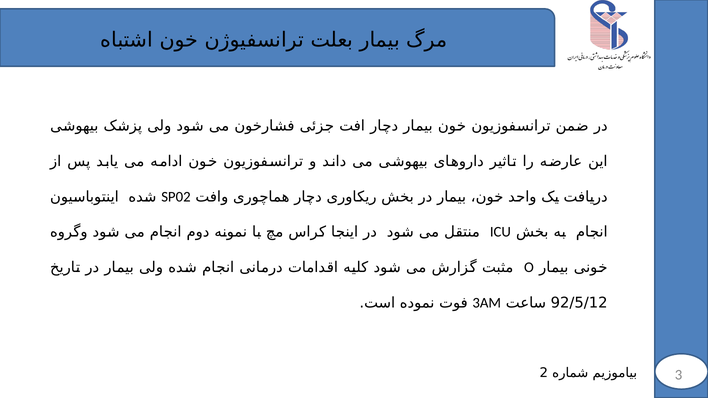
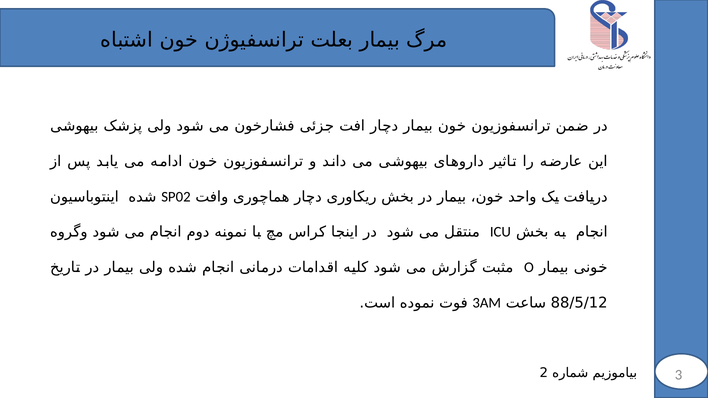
92/5/12: 92/5/12 -> 88/5/12 (579, 303)
